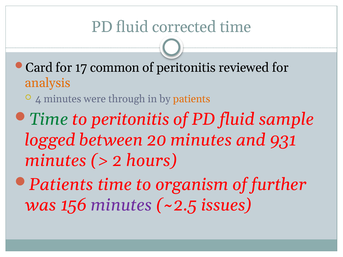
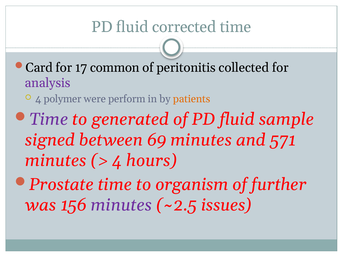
reviewed: reviewed -> collected (244, 68)
analysis colour: orange -> purple (48, 83)
4 minutes: minutes -> polymer (63, 99)
through: through -> perform (127, 99)
Time colour: green -> purple (49, 119)
to peritonitis: peritonitis -> generated (130, 119)
logged: logged -> signed (50, 140)
20: 20 -> 69 (157, 140)
931: 931 -> 571 (283, 140)
2: 2 -> 4 (117, 161)
Patients: Patients -> Prostate (61, 185)
